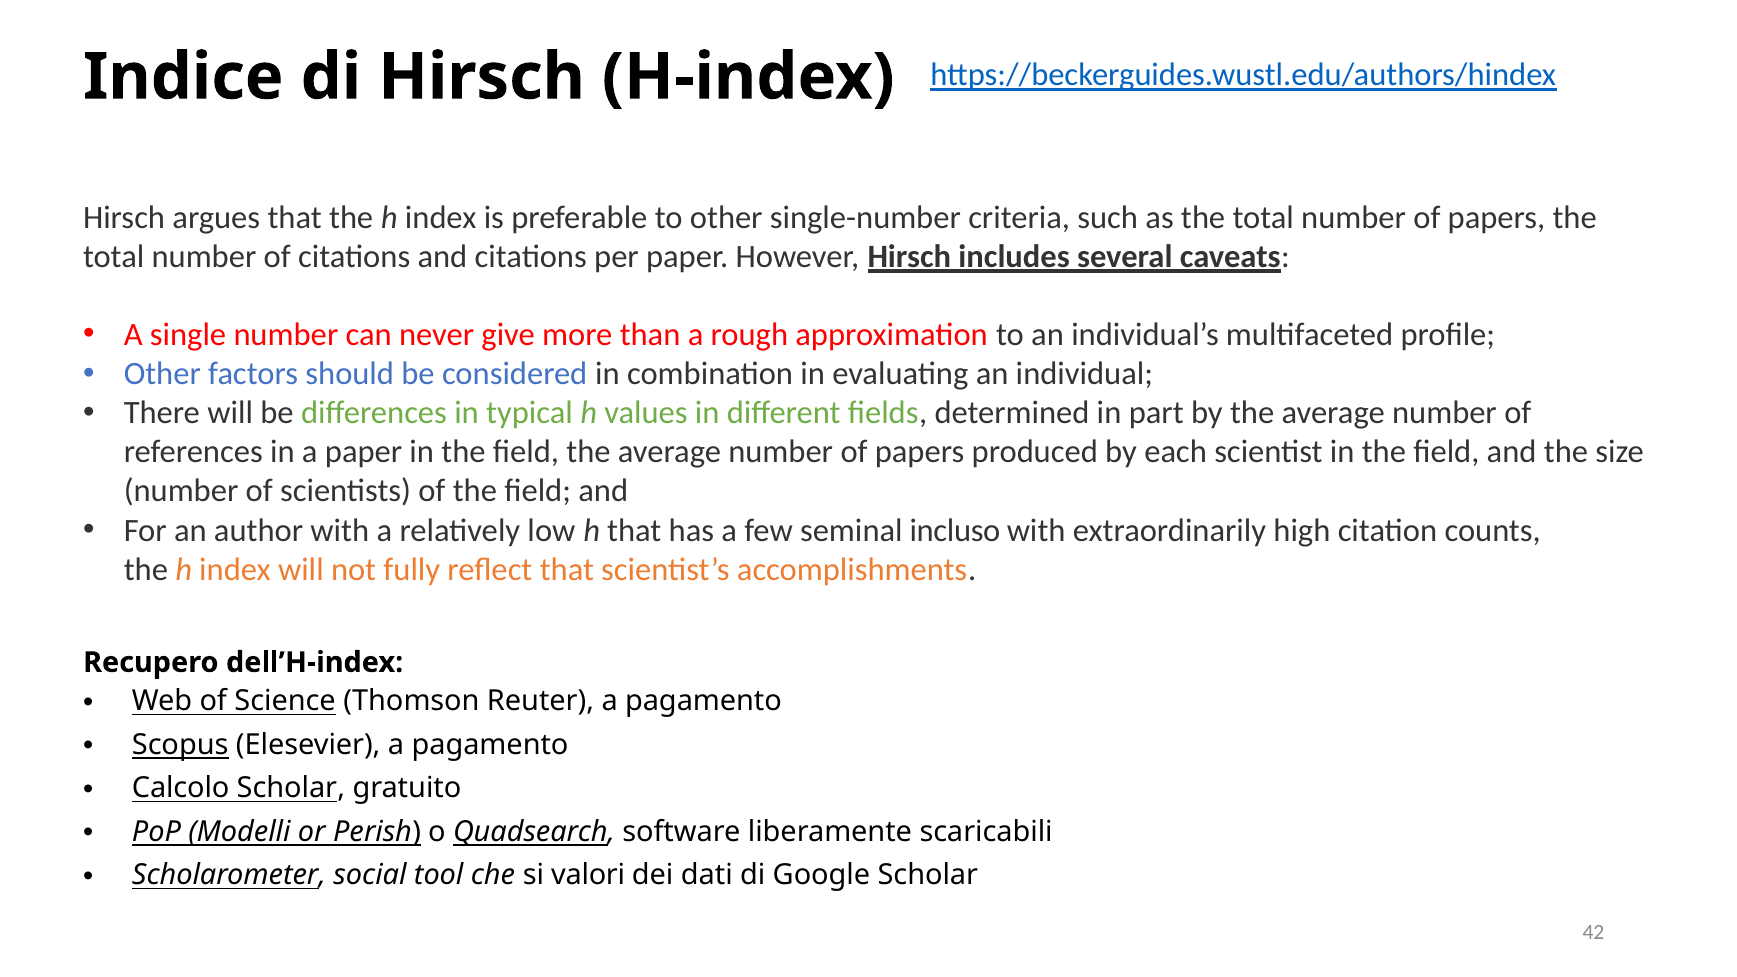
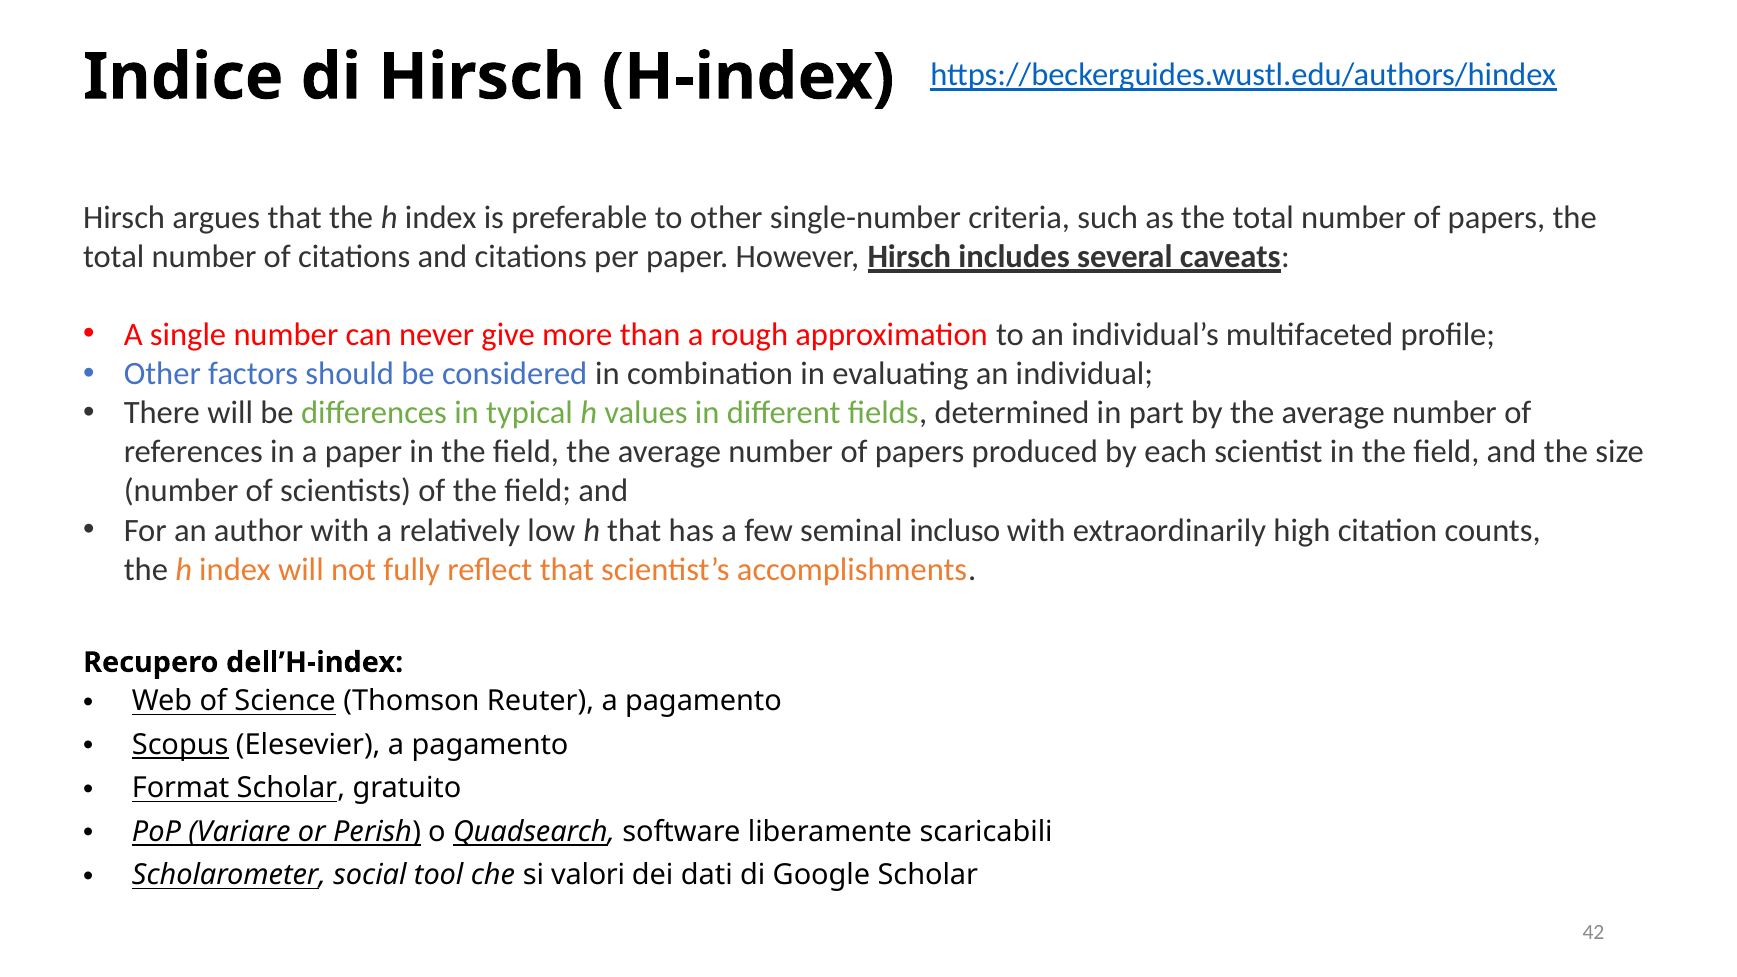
Calcolo: Calcolo -> Format (181, 788)
Modelli: Modelli -> Variare (239, 832)
